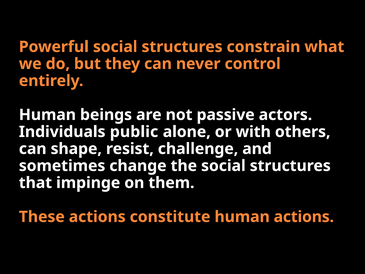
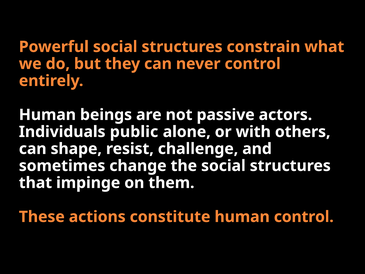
human actions: actions -> control (304, 217)
